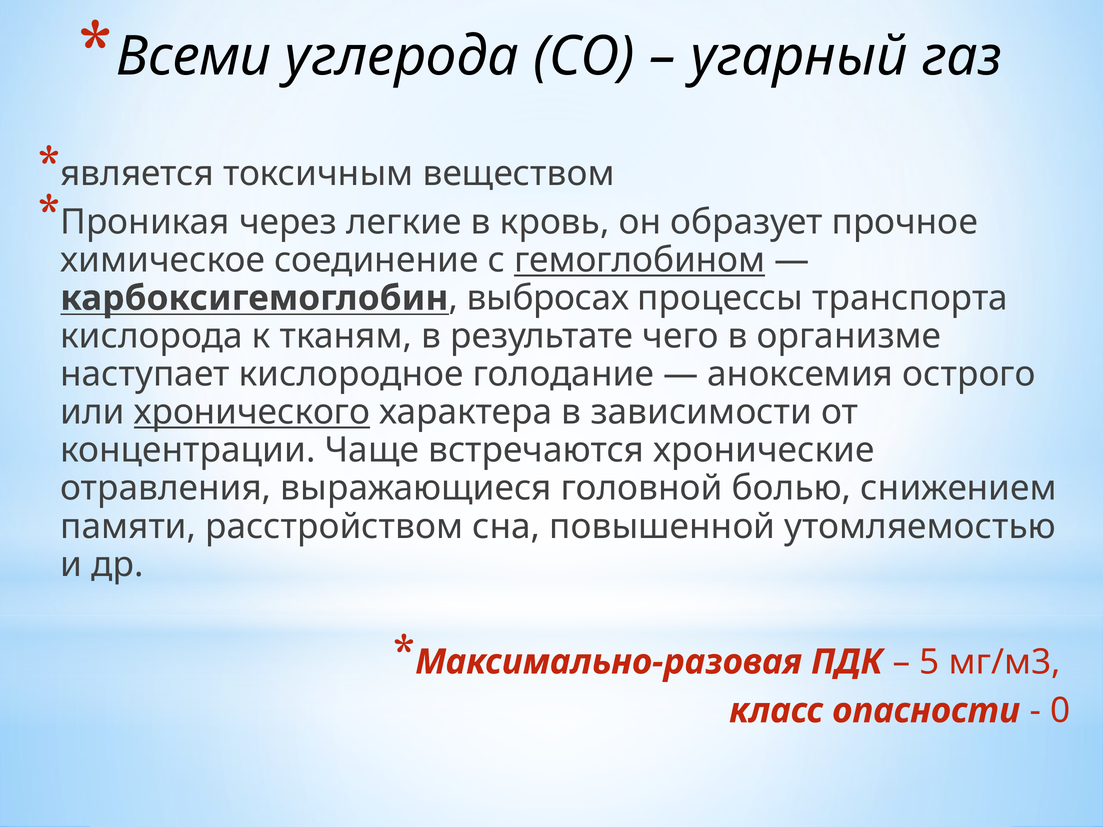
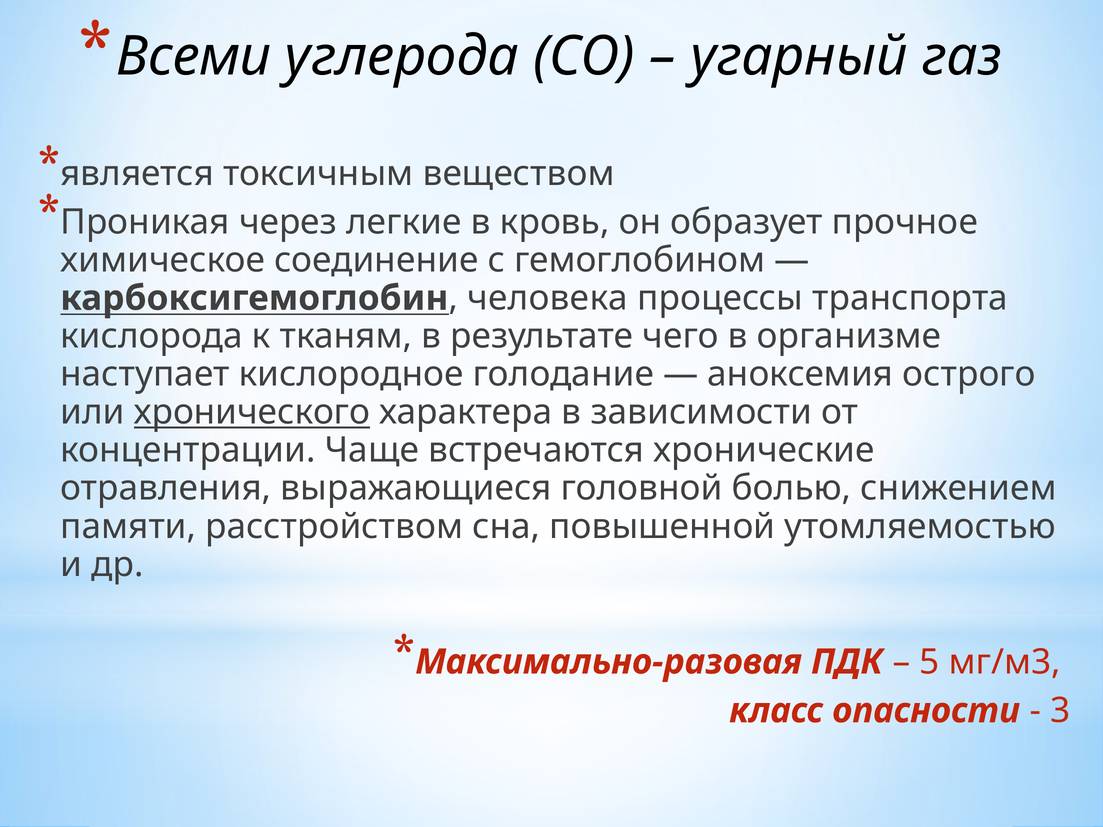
гемоглобином underline: present -> none (640, 260)
выбросах: выбросах -> человека (548, 298)
0: 0 -> 3 (1060, 711)
